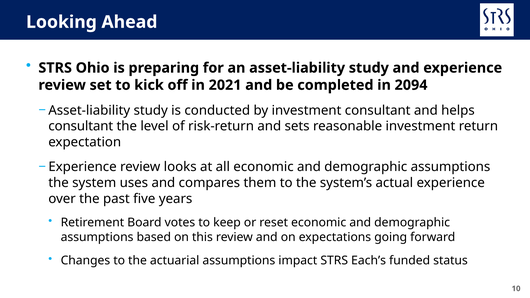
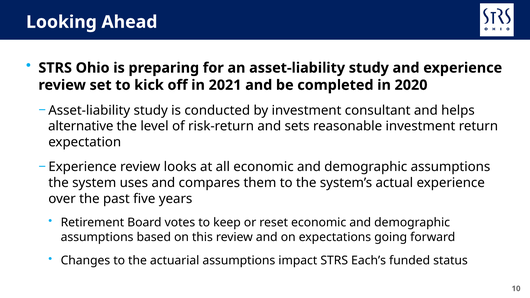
2094: 2094 -> 2020 (411, 85)
consultant: consultant -> alternative (81, 126)
